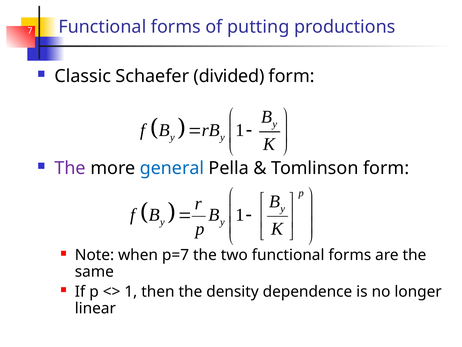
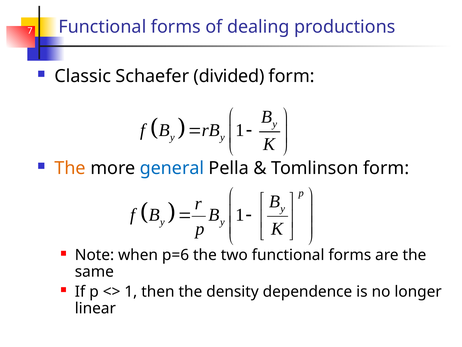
putting: putting -> dealing (258, 27)
The colour: purple -> orange (70, 168)
p=7: p=7 -> p=6 (176, 255)
